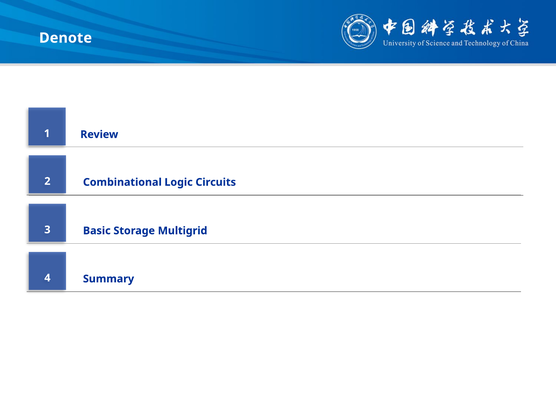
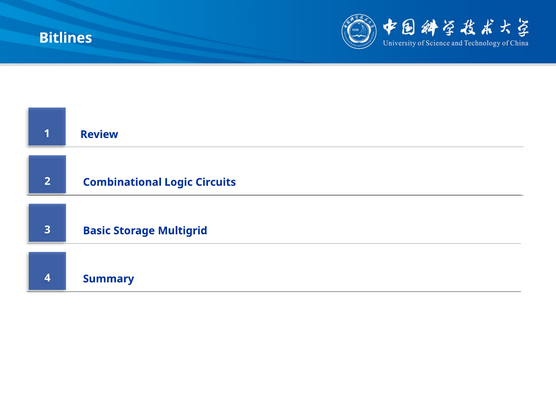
Denote: Denote -> Bitlines (66, 38)
